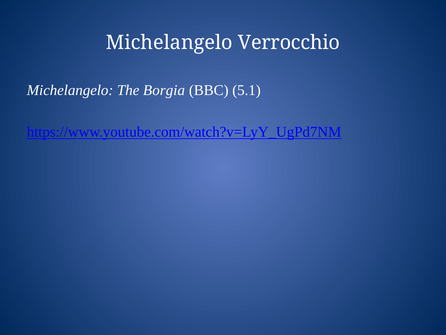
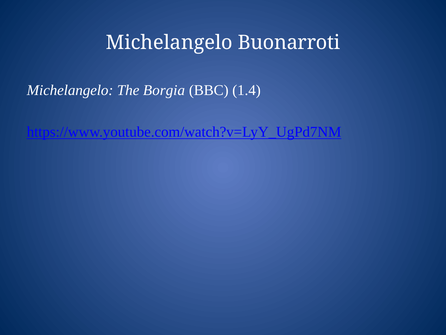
Verrocchio: Verrocchio -> Buonarroti (289, 43)
5.1: 5.1 -> 1.4 (247, 90)
